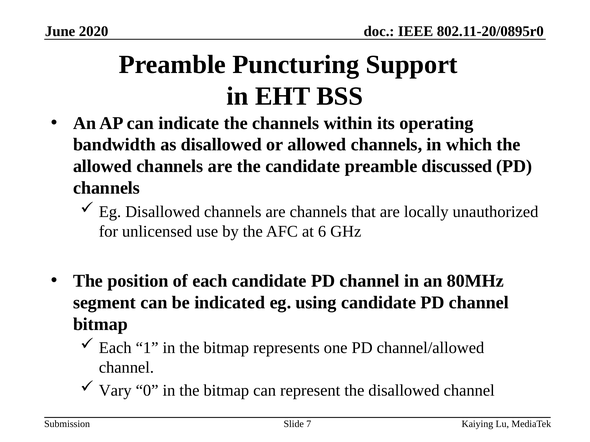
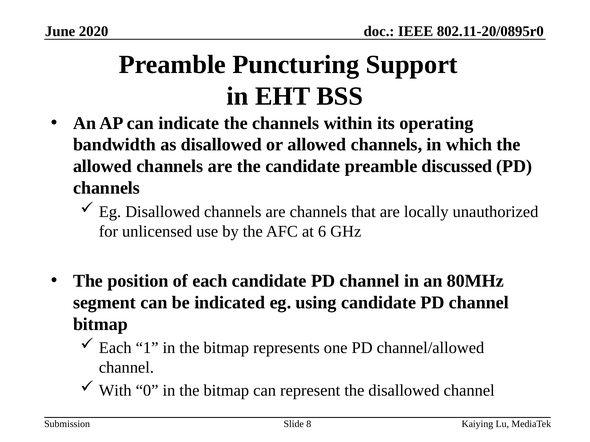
Vary: Vary -> With (115, 391)
7: 7 -> 8 (309, 424)
